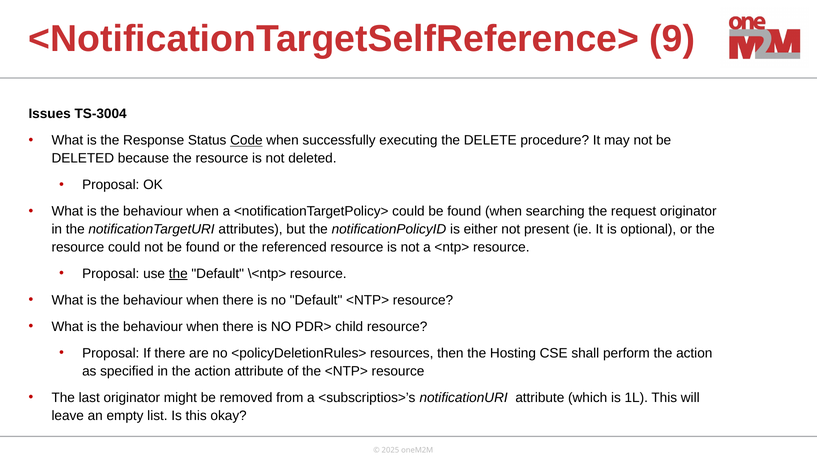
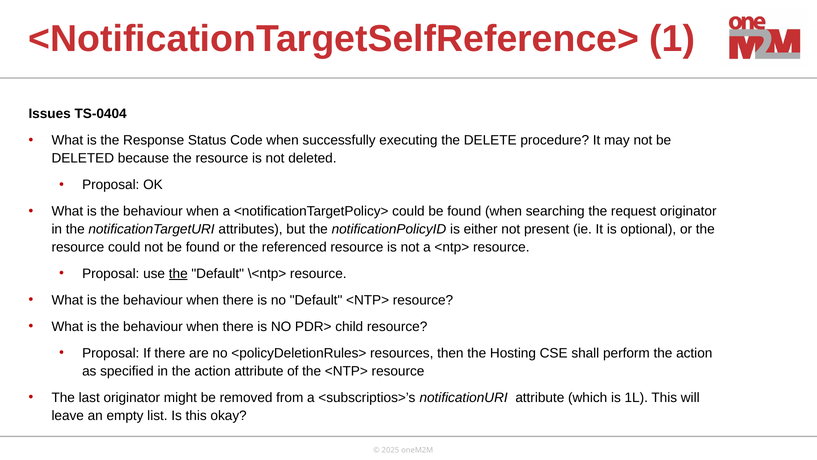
9: 9 -> 1 (672, 39)
TS-3004: TS-3004 -> TS-0404 (101, 114)
Code underline: present -> none (246, 140)
